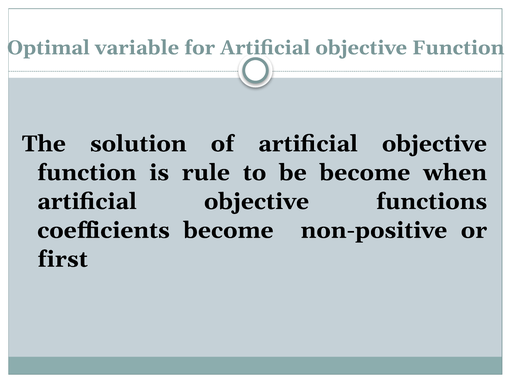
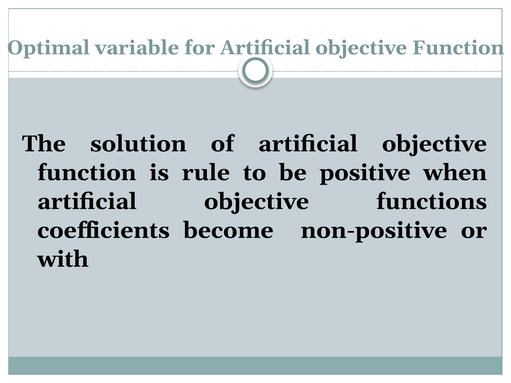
be become: become -> positive (365, 173)
first: first -> with (63, 259)
